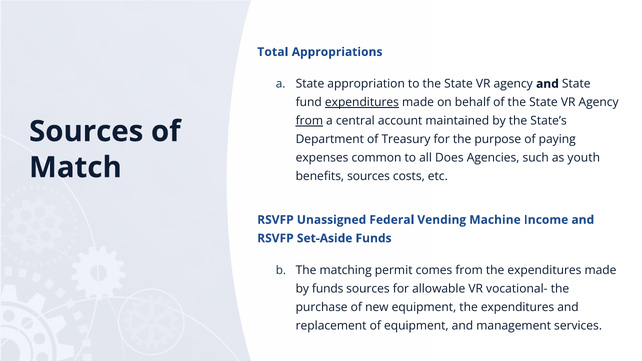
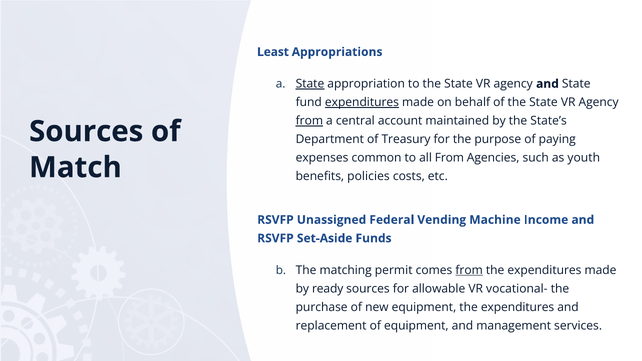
Total: Total -> Least (273, 52)
State underline: none -> present (310, 84)
all Does: Does -> From (449, 158)
benefits sources: sources -> policies (368, 176)
from underline: none -> present (469, 270)
by funds: funds -> ready (328, 289)
